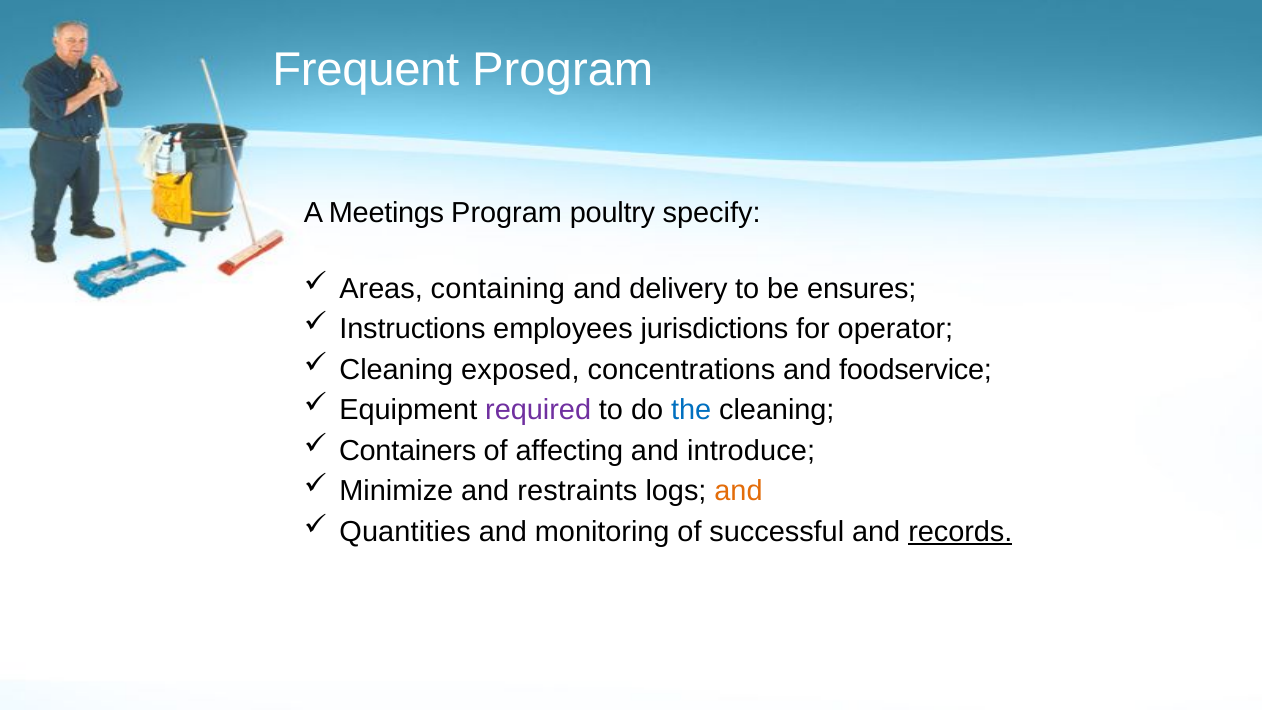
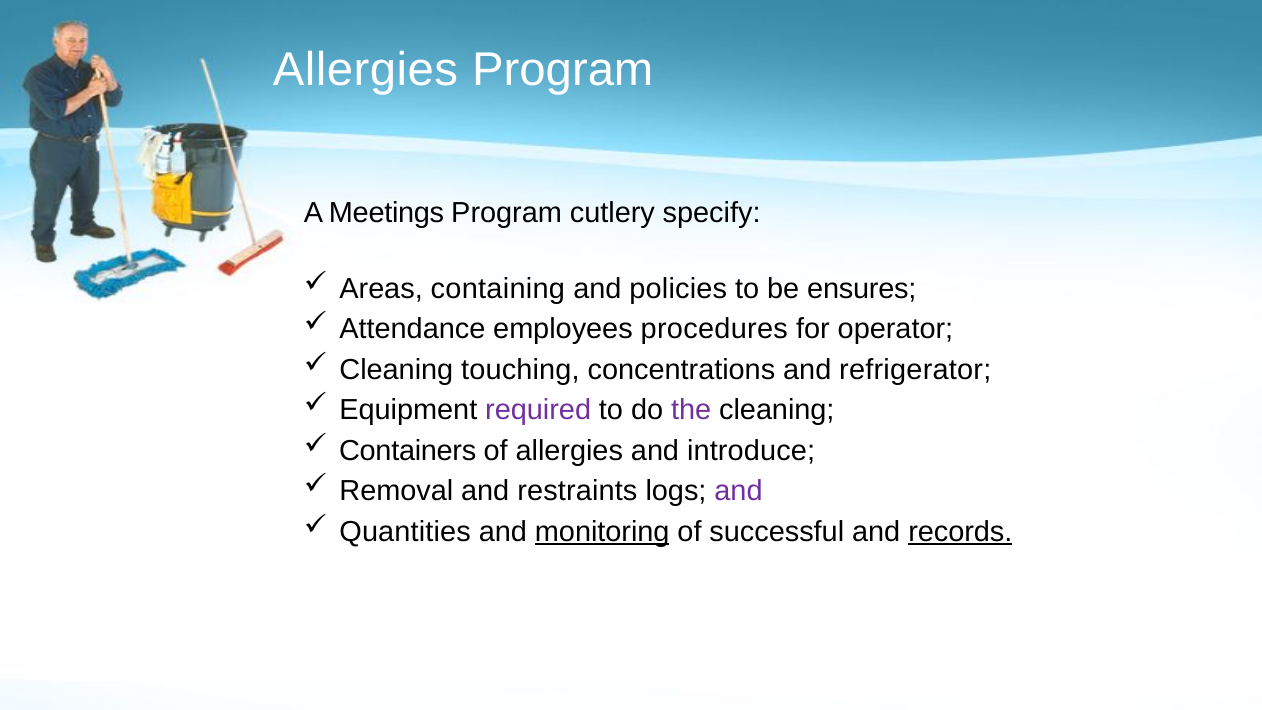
Frequent: Frequent -> Allergies (365, 70)
poultry: poultry -> cutlery (612, 213)
delivery: delivery -> policies (678, 289)
Instructions: Instructions -> Attendance (412, 329)
jurisdictions: jurisdictions -> procedures (714, 329)
exposed: exposed -> touching (520, 370)
foodservice: foodservice -> refrigerator (915, 370)
the colour: blue -> purple (691, 410)
of affecting: affecting -> allergies (569, 450)
Minimize: Minimize -> Removal (396, 491)
and colour: orange -> purple (739, 491)
monitoring underline: none -> present (602, 531)
